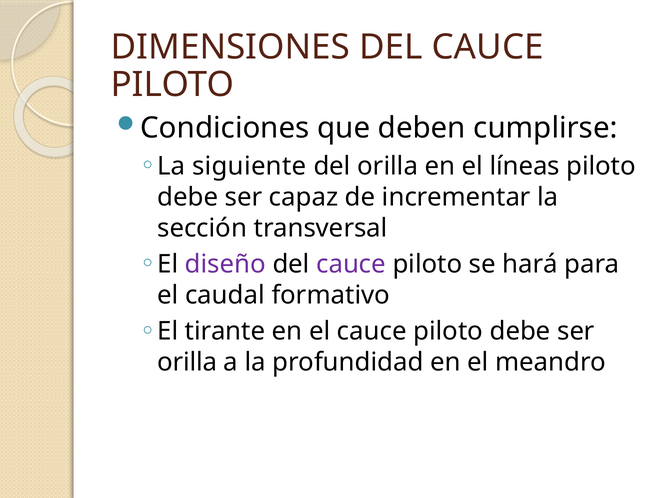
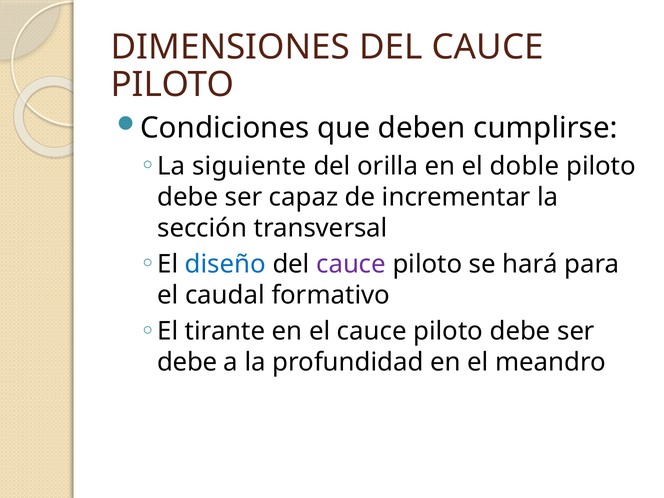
líneas: líneas -> doble (525, 166)
diseño colour: purple -> blue (225, 264)
orilla: orilla -> debe (187, 362)
